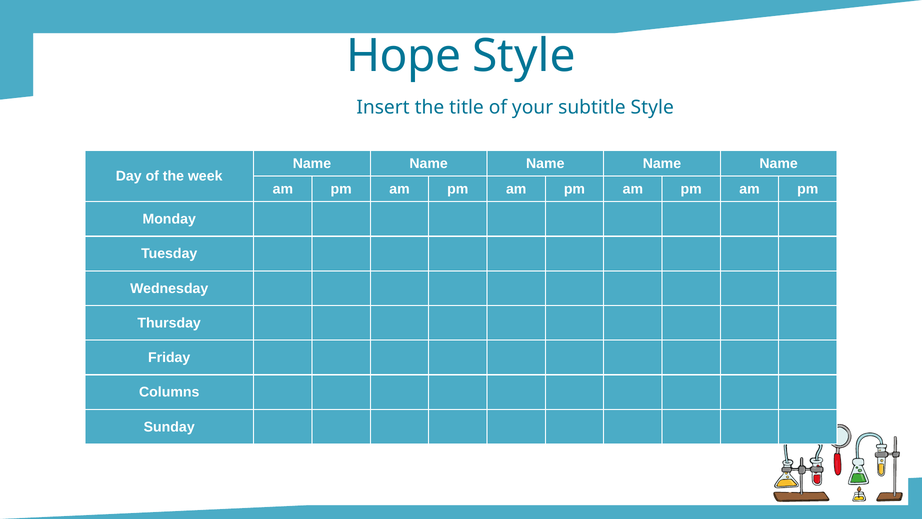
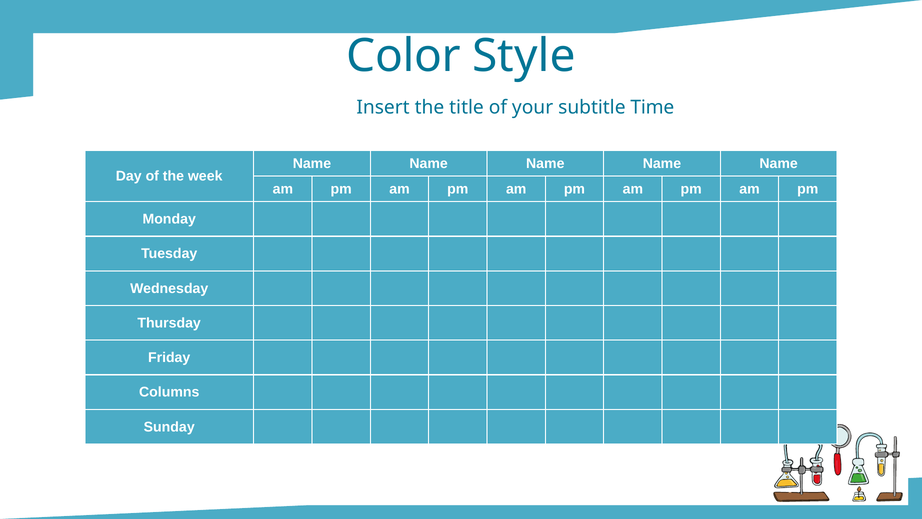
Hope: Hope -> Color (404, 56)
subtitle Style: Style -> Time (652, 107)
